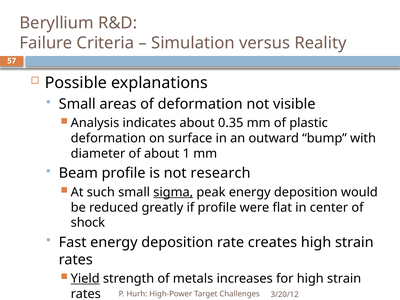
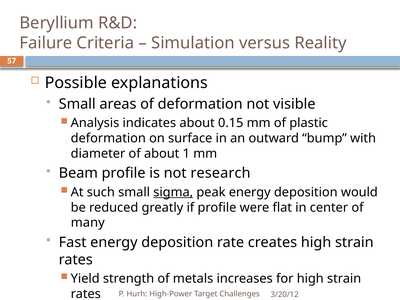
0.35: 0.35 -> 0.15 (231, 123)
shock: shock -> many (88, 223)
Yield underline: present -> none (85, 279)
